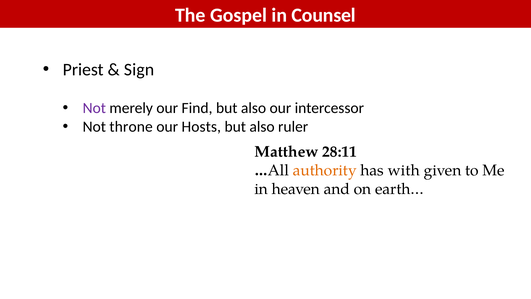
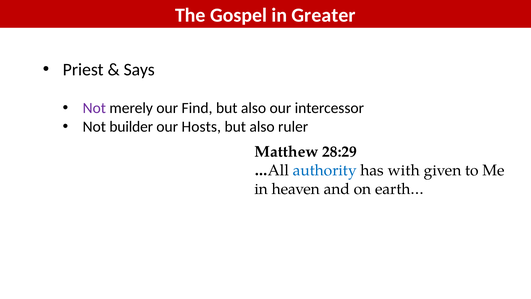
Counsel: Counsel -> Greater (324, 15)
Sign: Sign -> Says (139, 70)
throne: throne -> builder (131, 127)
28:11: 28:11 -> 28:29 (340, 152)
authority colour: orange -> blue (325, 170)
